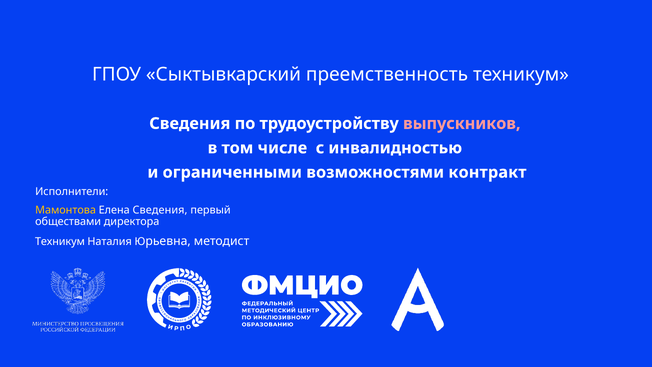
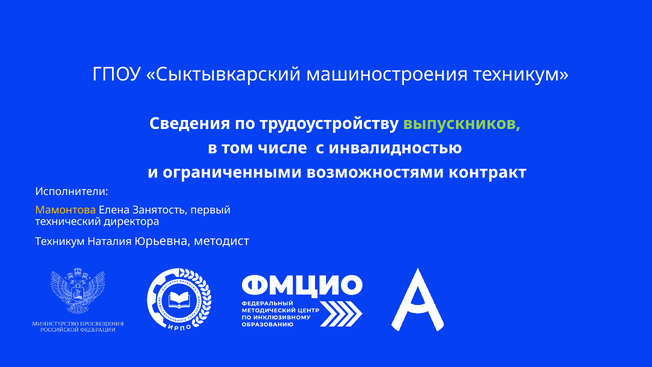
преемственность: преемственность -> машиностроения (387, 74)
выпускников colour: pink -> light green (462, 123)
Елена Сведения: Сведения -> Занятость (160, 210)
обществами: обществами -> технический (68, 222)
